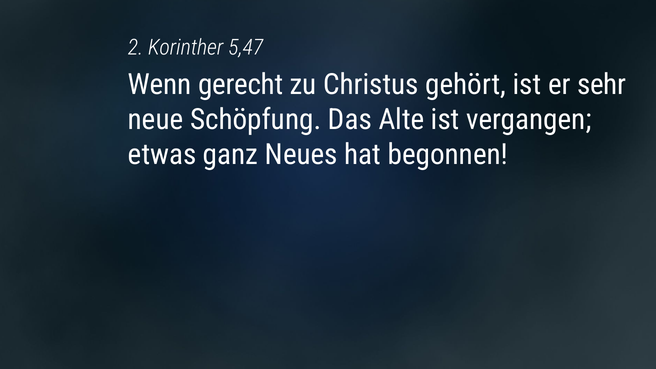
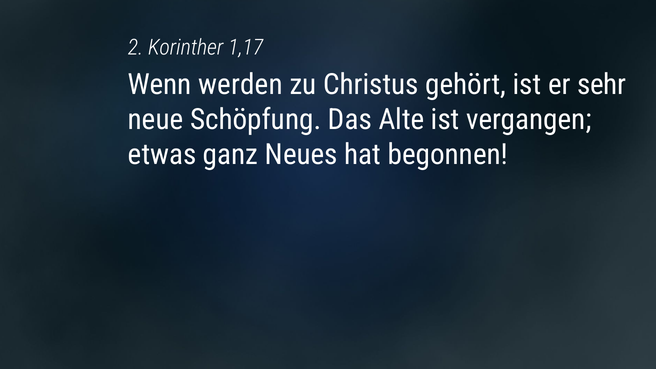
5,47: 5,47 -> 1,17 (246, 48)
gerecht: gerecht -> werden (240, 85)
